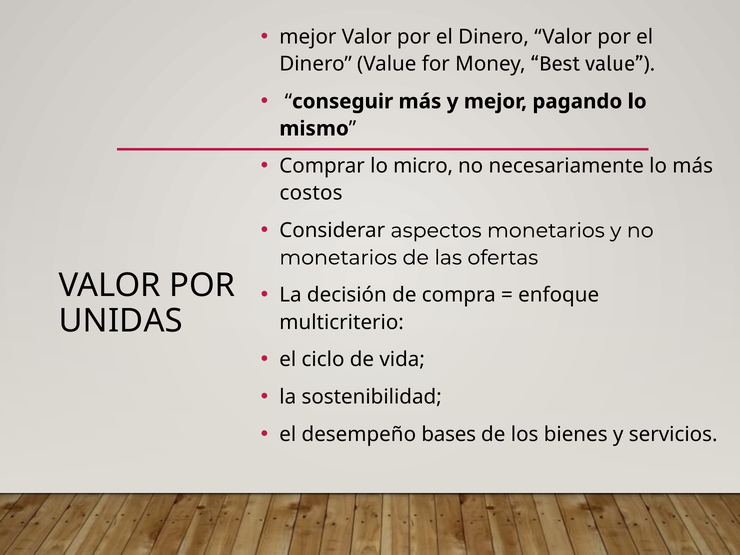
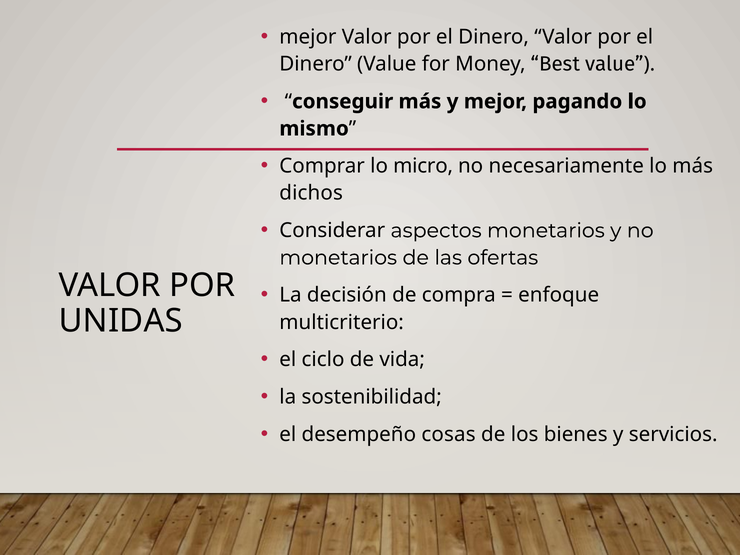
costos: costos -> dichos (311, 193)
bases: bases -> cosas (449, 434)
